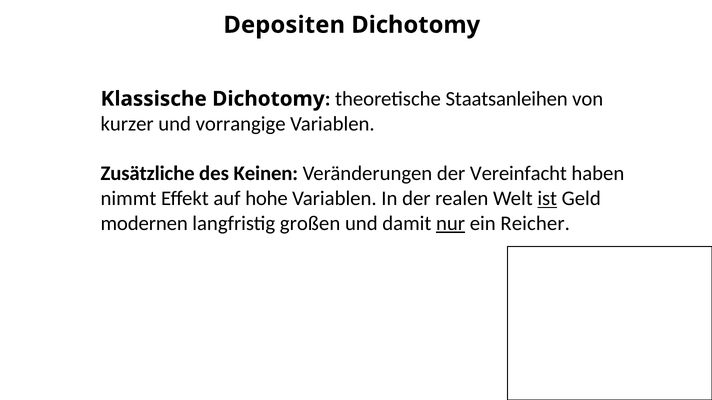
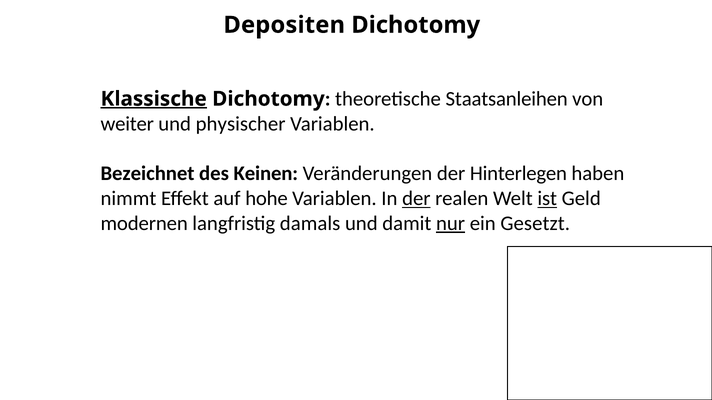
Klassische underline: none -> present (154, 99)
kurzer: kurzer -> weiter (127, 124)
vorrangige: vorrangige -> physischer (241, 124)
Zusätzliche: Zusätzliche -> Bezeichnet (148, 174)
Vereinfacht: Vereinfacht -> Hinterlegen (518, 174)
der underline: none -> present (416, 199)
großen: großen -> damals (310, 224)
Reicher: Reicher -> Gesetzt (535, 224)
